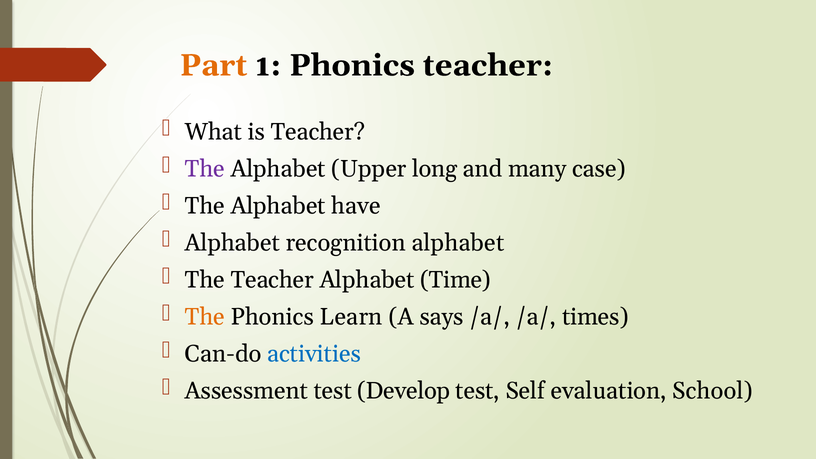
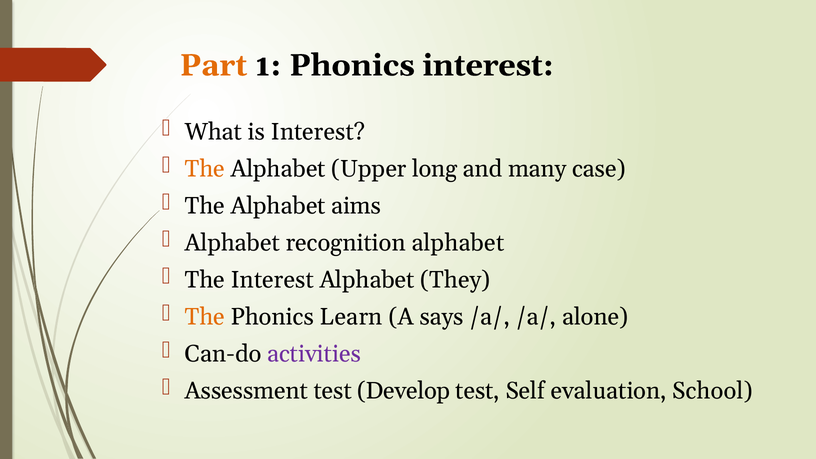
Phonics teacher: teacher -> interest (488, 65)
is Teacher: Teacher -> Interest (318, 132)
The colour: purple -> orange (205, 169)
have: have -> aims (356, 206)
The Teacher: Teacher -> Interest (272, 280)
Time: Time -> They (455, 280)
times: times -> alone (595, 317)
activities colour: blue -> purple (314, 354)
